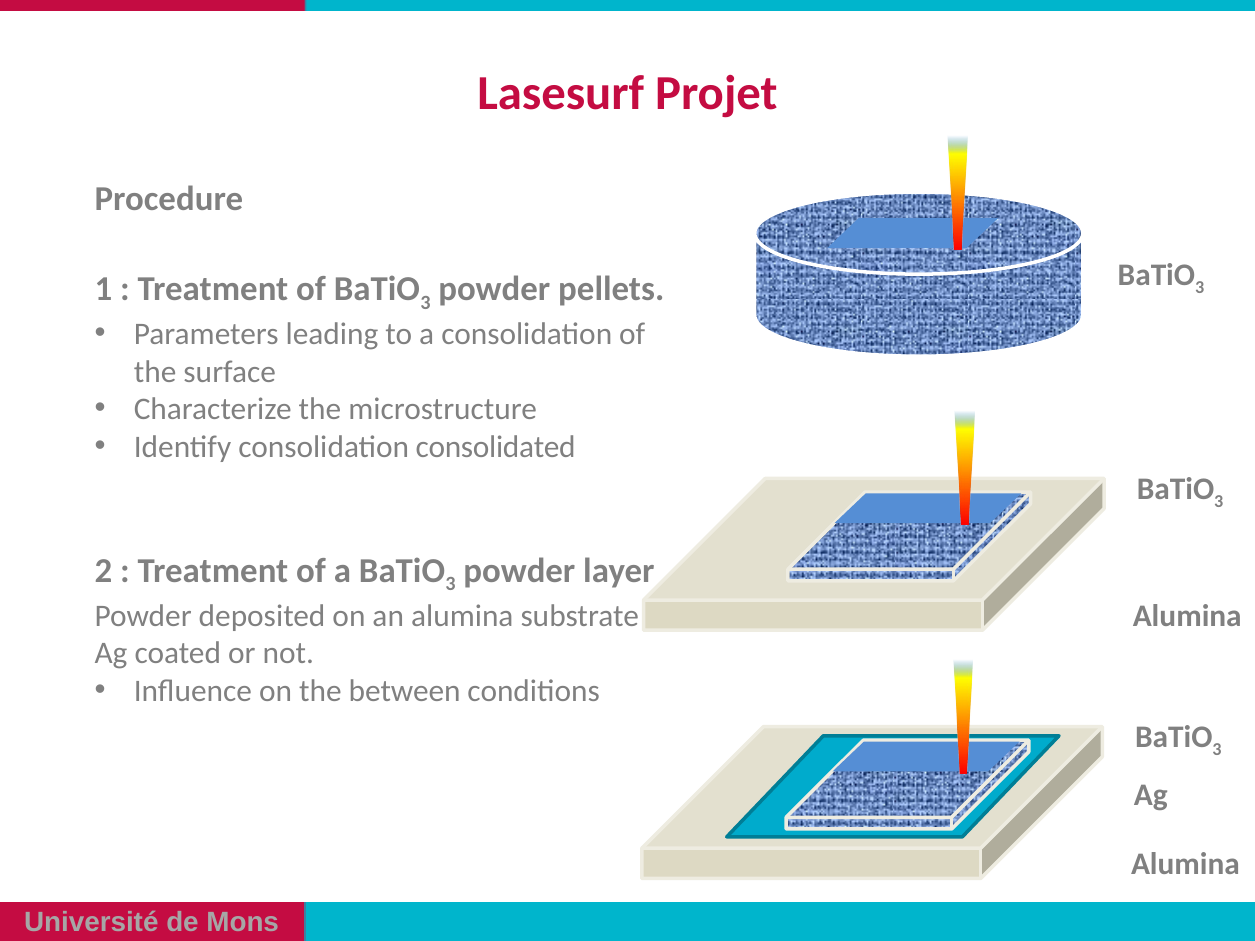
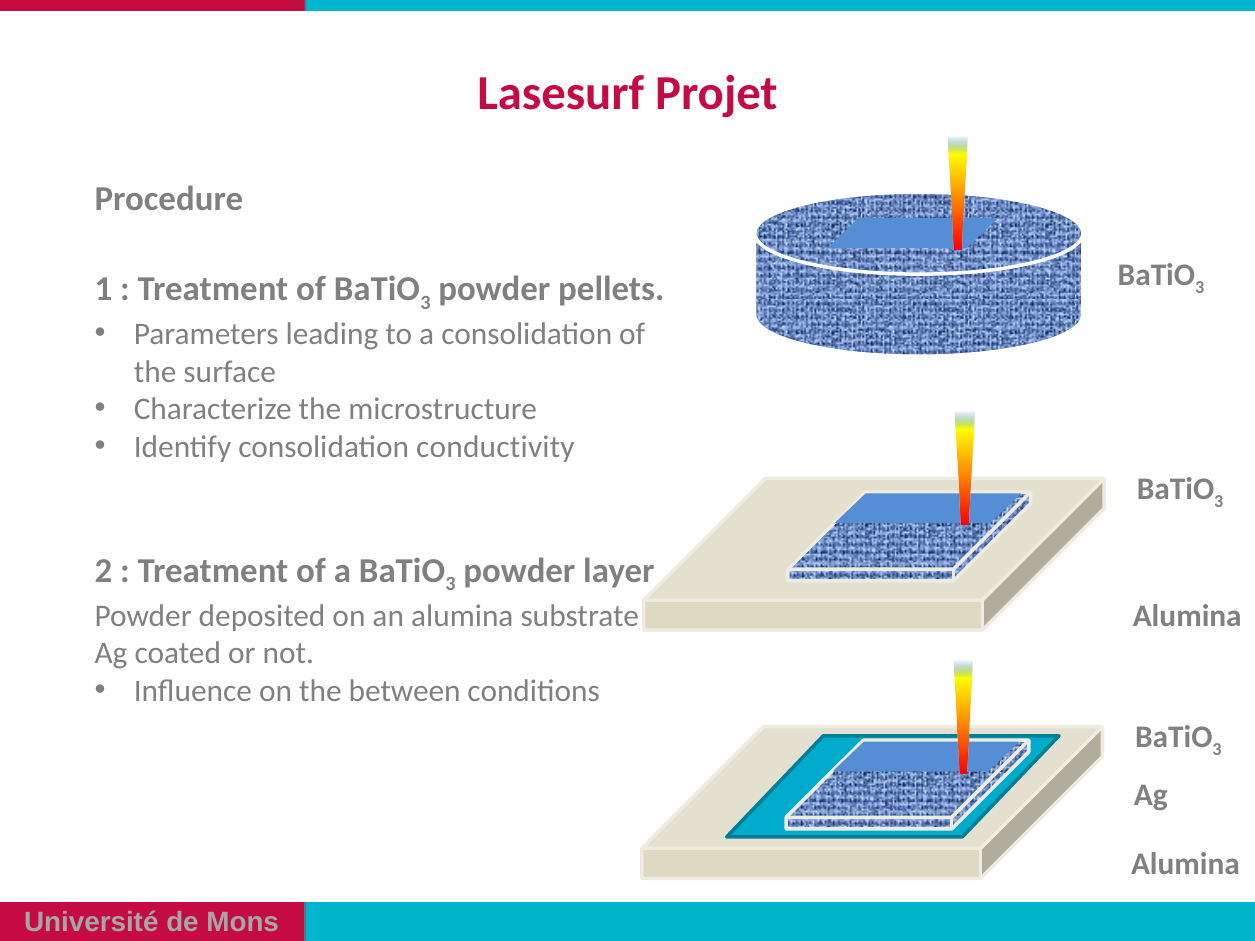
consolidated: consolidated -> conductivity (495, 447)
